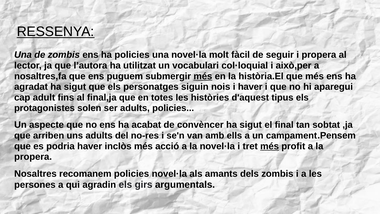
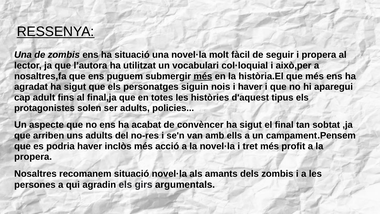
ha policies: policies -> situació (132, 55)
més underline: present -> none (270, 146)
recomanem policies: policies -> situació (132, 174)
